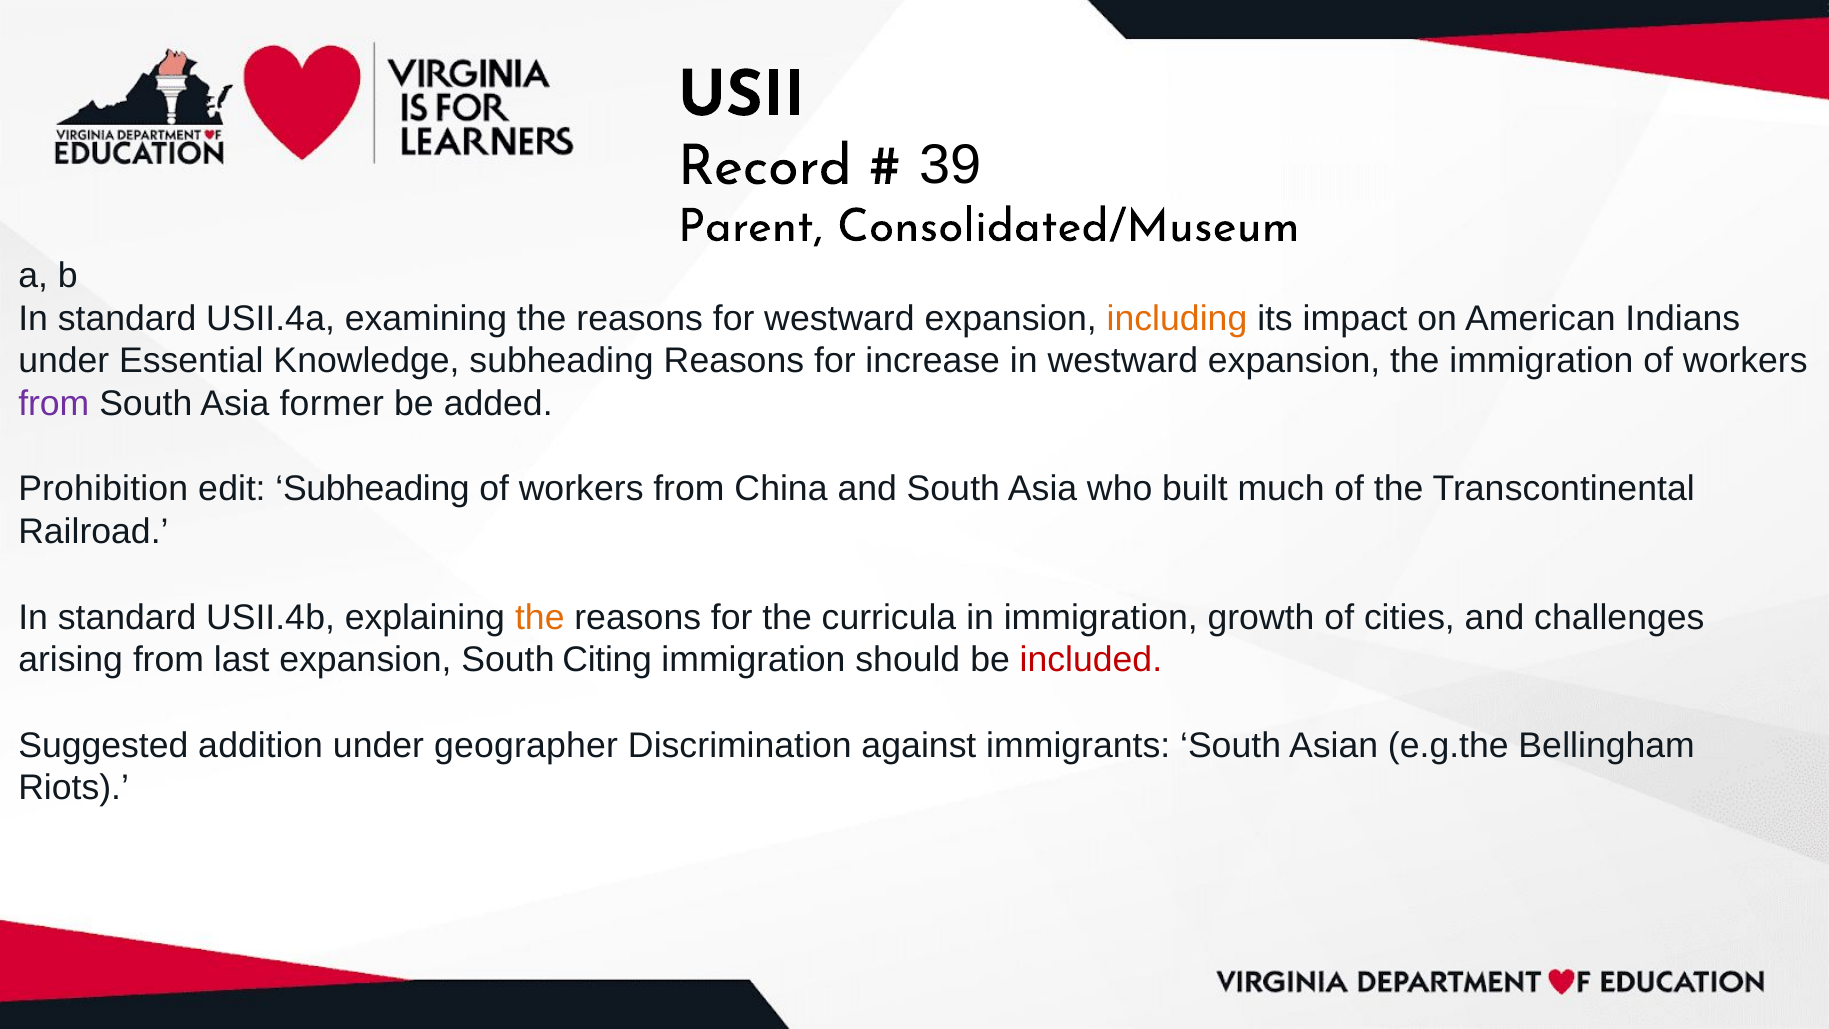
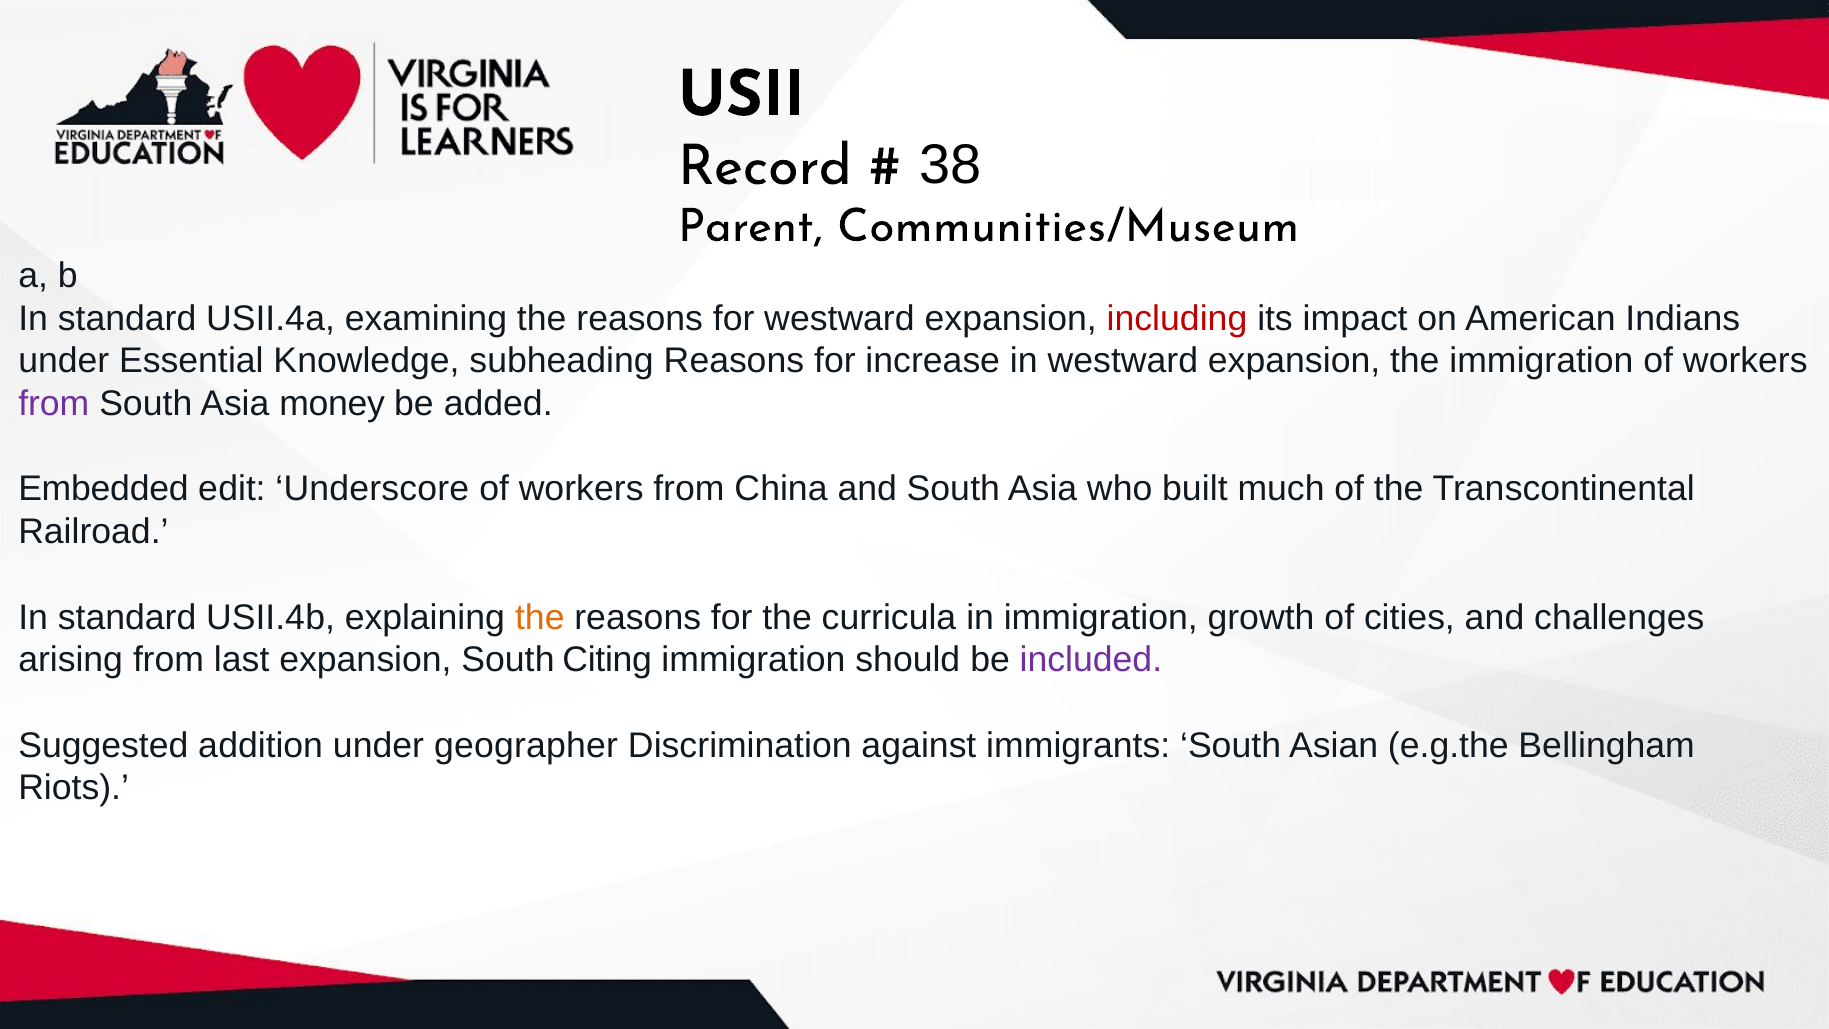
39: 39 -> 38 (950, 165)
Consolidated/Museum: Consolidated/Museum -> Communities/Museum (1068, 226)
including colour: orange -> red (1177, 318)
former: former -> money (332, 404)
Prohibition: Prohibition -> Embedded (103, 489)
edit Subheading: Subheading -> Underscore (372, 489)
included colour: red -> purple (1091, 660)
